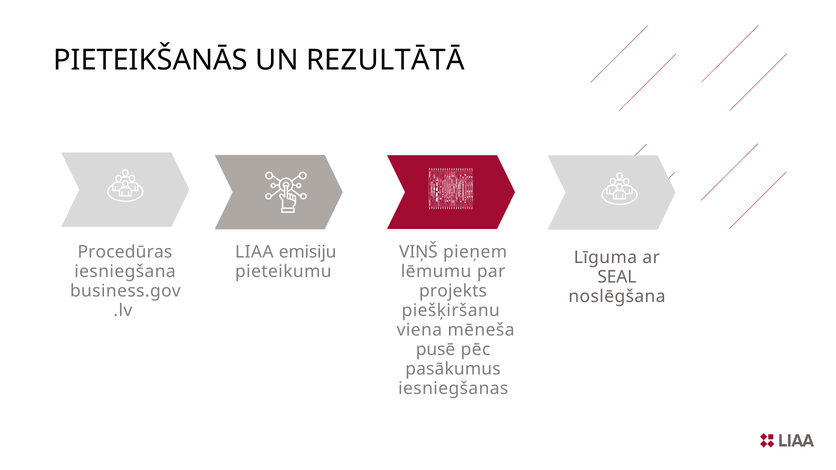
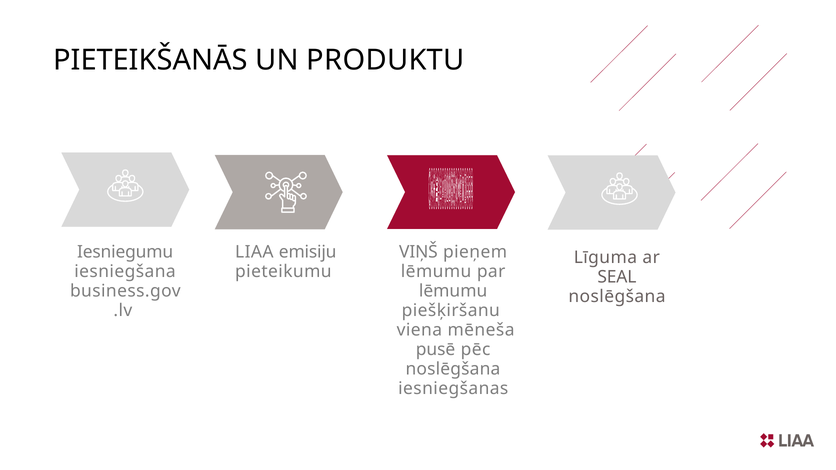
REZULTĀTĀ: REZULTĀTĀ -> PRODUKTU (385, 60)
Procedūras: Procedūras -> Iesniegumu (125, 252)
projekts: projekts -> lēmumu (453, 291)
pasākumus: pasākumus -> noslēgšana (453, 369)
